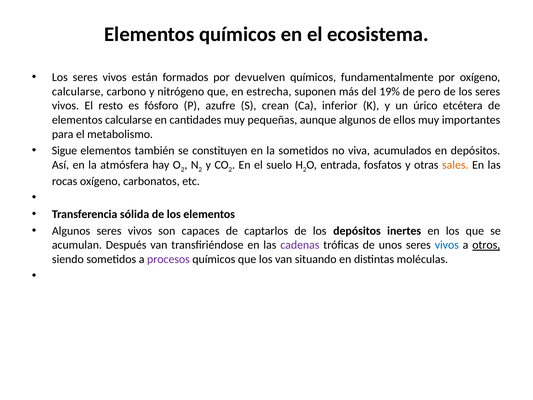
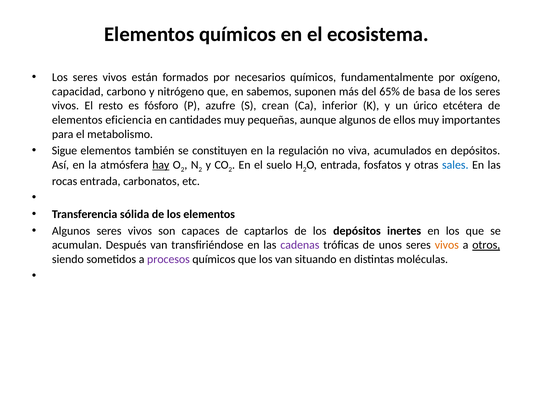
devuelven: devuelven -> necesarios (260, 77)
calcularse: calcularse -> capacidad (78, 91)
estrecha: estrecha -> sabemos (269, 91)
19%: 19% -> 65% (390, 91)
pero: pero -> basa (429, 91)
elementos calcularse: calcularse -> eficiencia (129, 120)
la sometidos: sometidos -> regulación (304, 151)
hay underline: none -> present (161, 165)
sales colour: orange -> blue (455, 165)
rocas oxígeno: oxígeno -> entrada (100, 181)
vivos colour: blue -> orange (447, 245)
